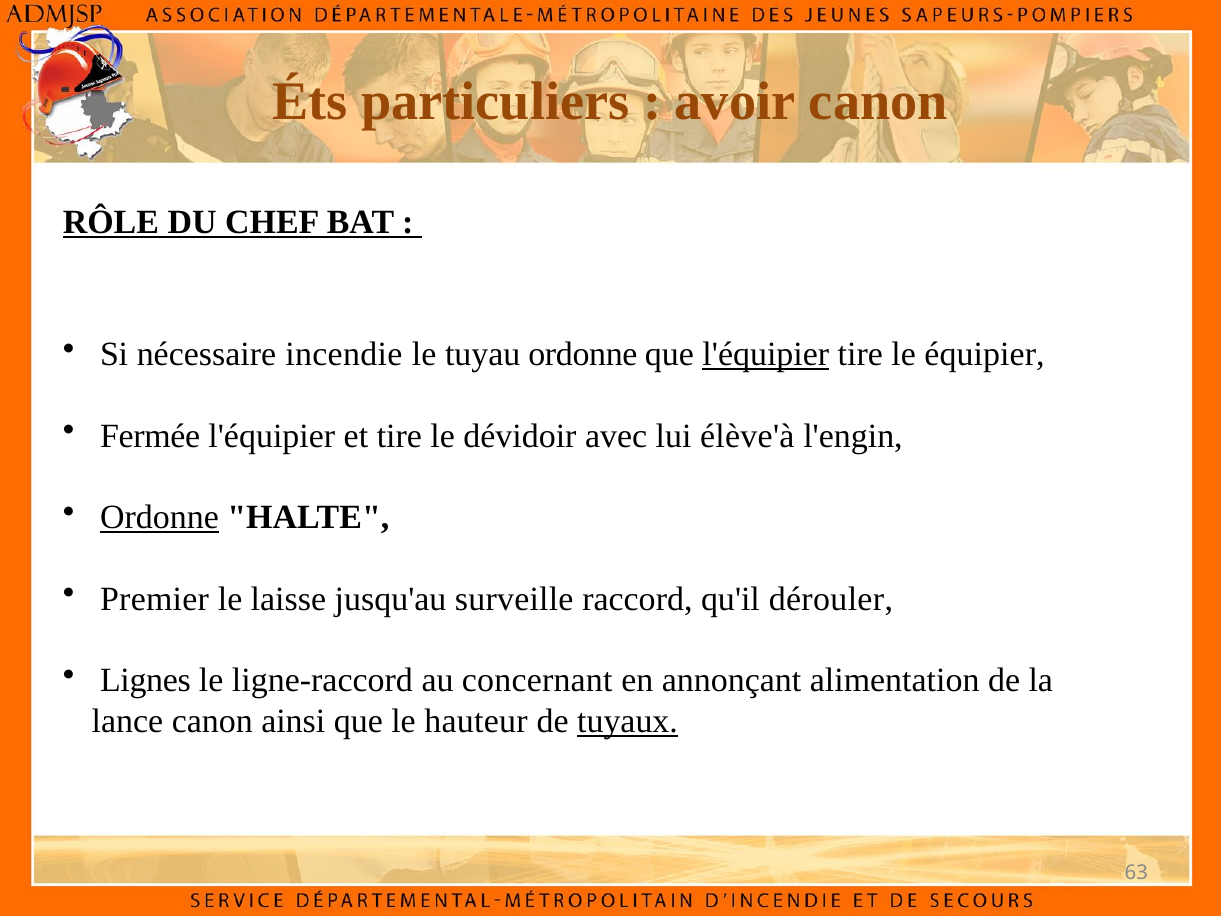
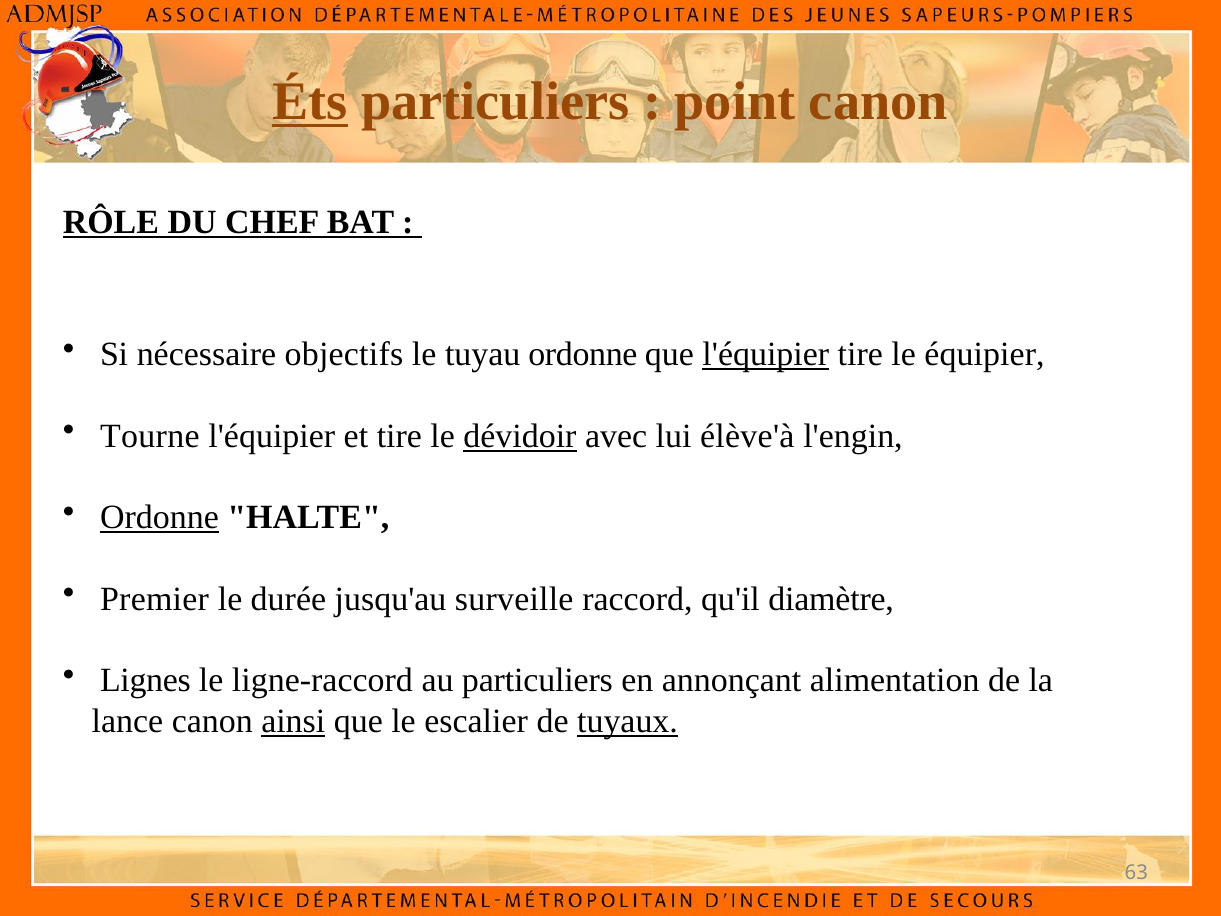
Éts underline: none -> present (310, 102)
avoir: avoir -> point (735, 102)
incendie: incendie -> objectifs (344, 354)
Fermée: Fermée -> Tourne (150, 436)
dévidoir underline: none -> present (520, 436)
laisse: laisse -> durée (288, 599)
dérouler: dérouler -> diamètre (831, 599)
au concernant: concernant -> particuliers (537, 680)
ainsi underline: none -> present (293, 721)
hauteur: hauteur -> escalier (476, 721)
